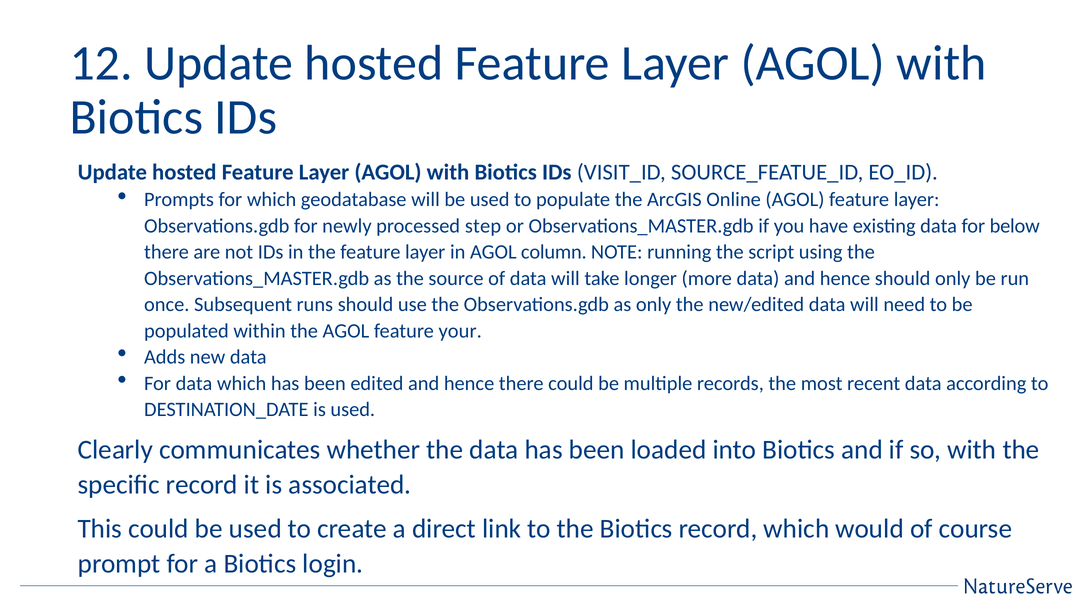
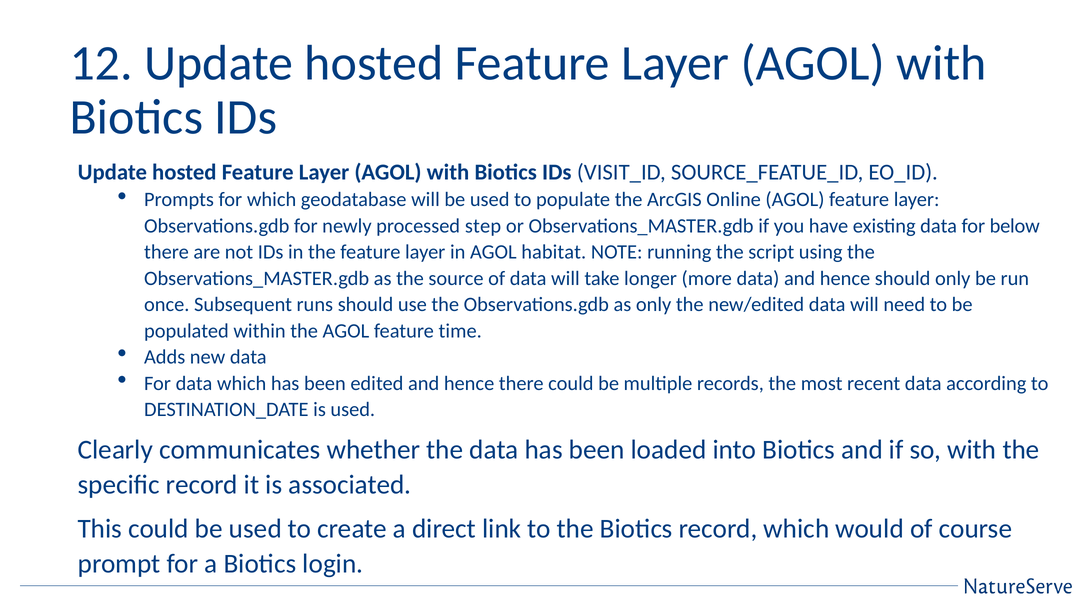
column: column -> habitat (554, 252)
your: your -> time (460, 331)
